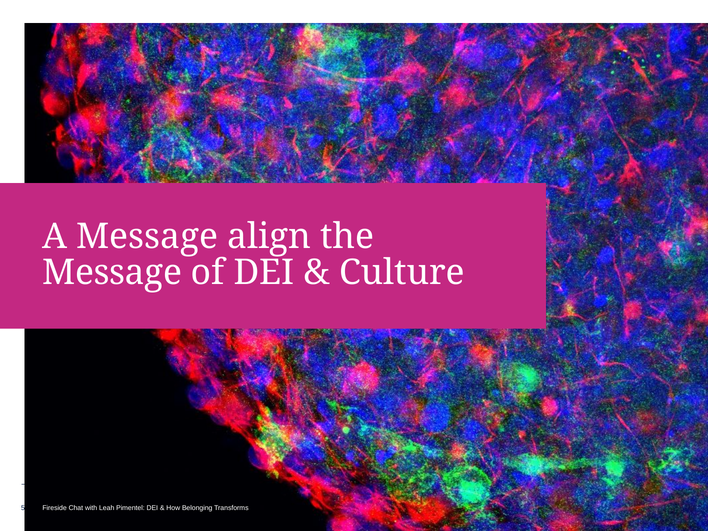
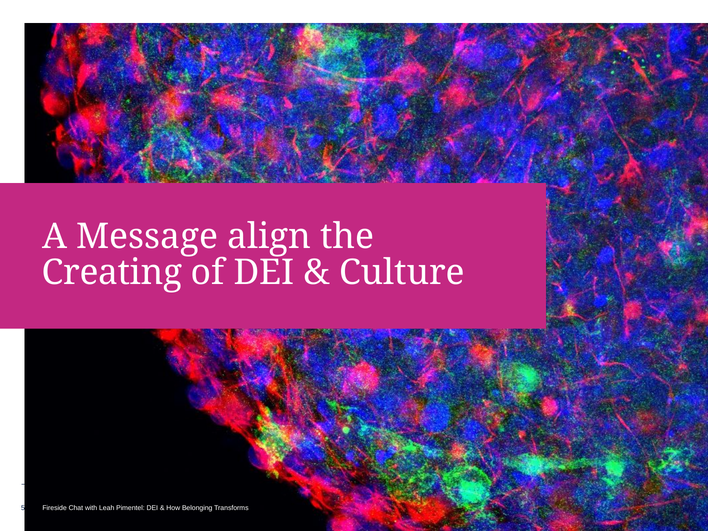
Message: Message -> Creating (112, 273)
